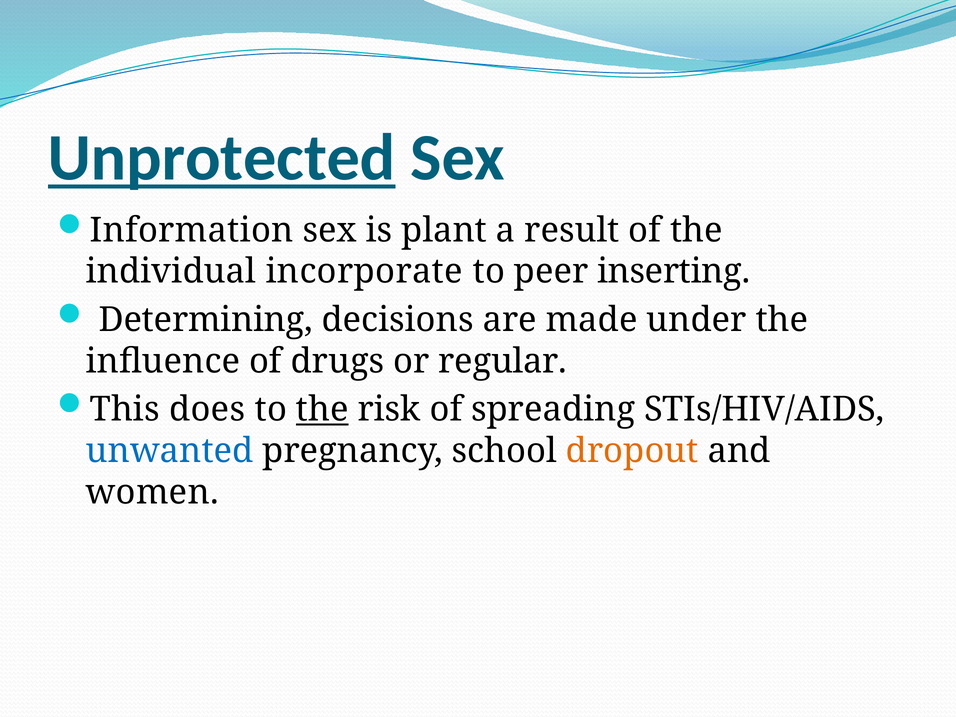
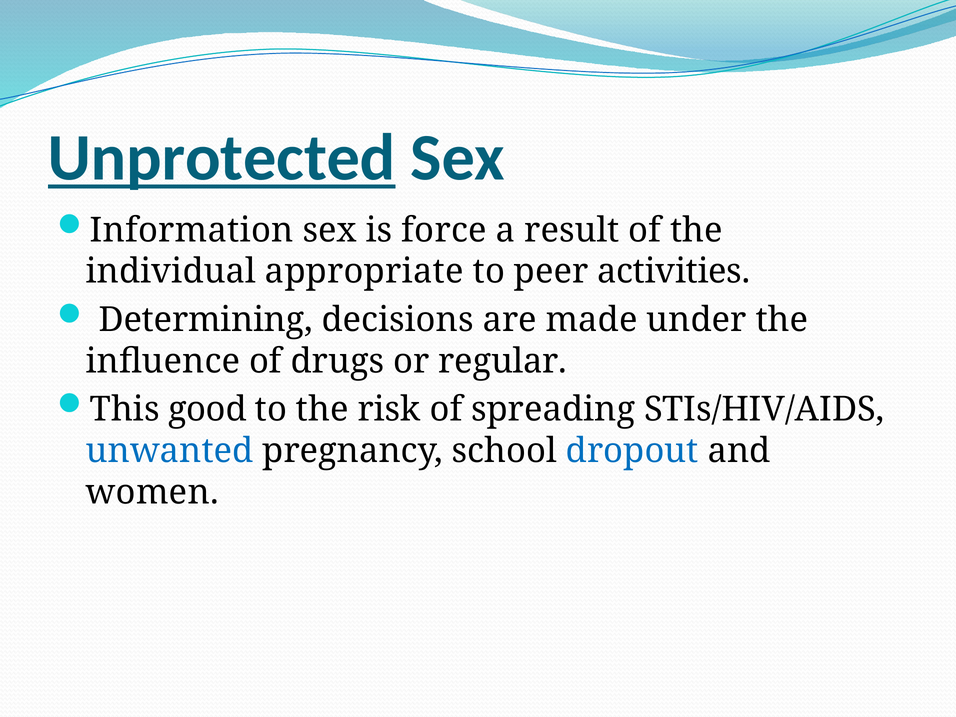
plant: plant -> force (444, 230)
incorporate: incorporate -> appropriate (364, 272)
inserting: inserting -> activities (674, 272)
does: does -> good (207, 410)
the underline: present -> none (322, 410)
dropout colour: orange -> blue (632, 451)
